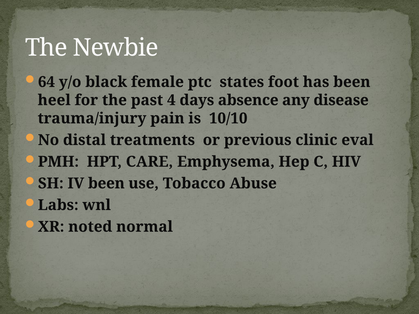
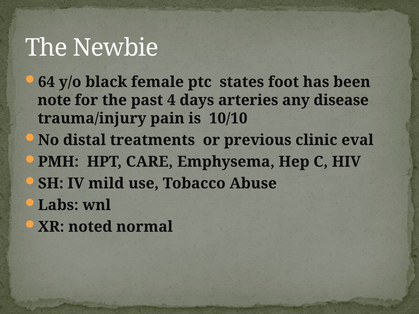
heel: heel -> note (54, 100)
absence: absence -> arteries (248, 100)
IV been: been -> mild (106, 184)
